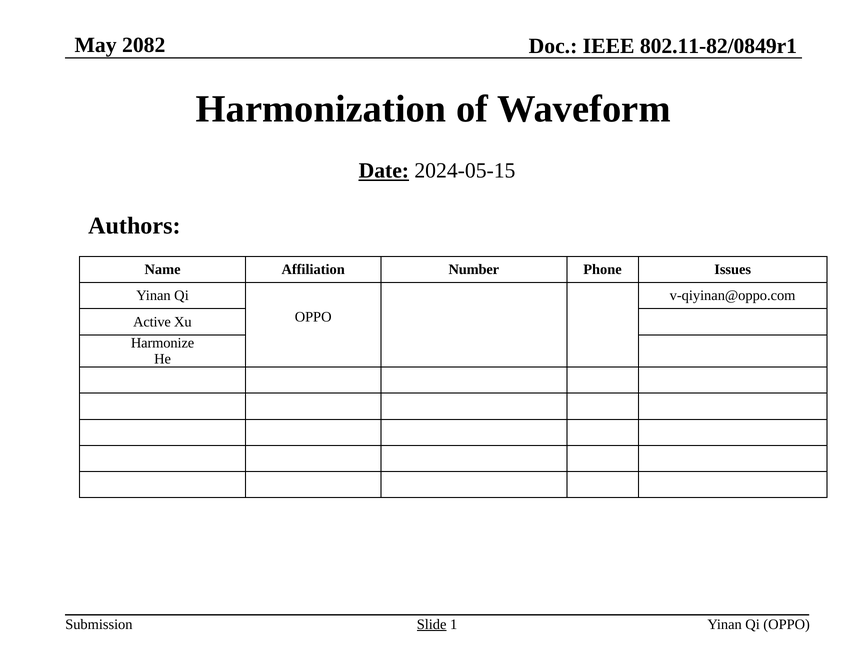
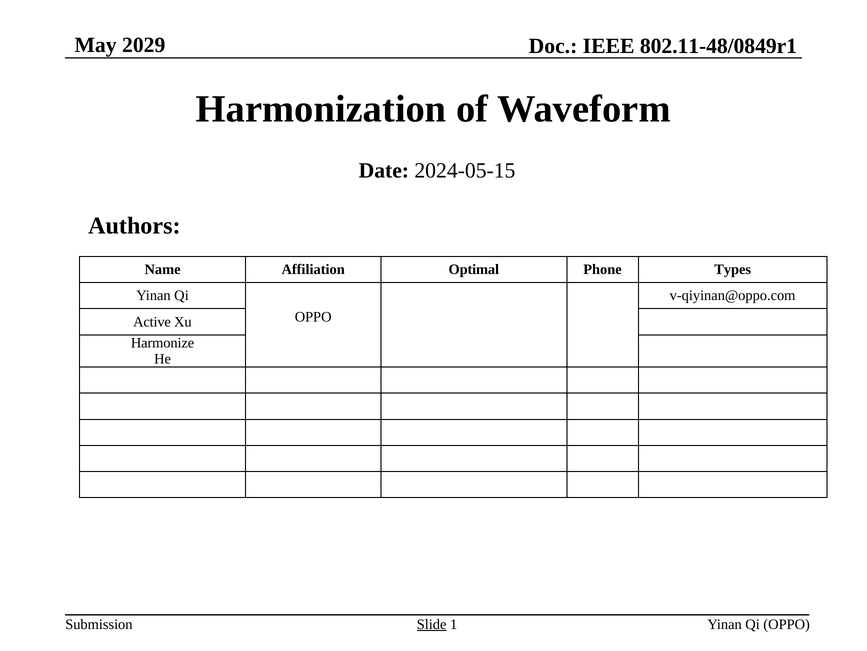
2082: 2082 -> 2029 (144, 45)
802.11-82/0849r1: 802.11-82/0849r1 -> 802.11-48/0849r1 (718, 46)
Date underline: present -> none (384, 171)
Number: Number -> Optimal (474, 269)
Issues: Issues -> Types (733, 269)
